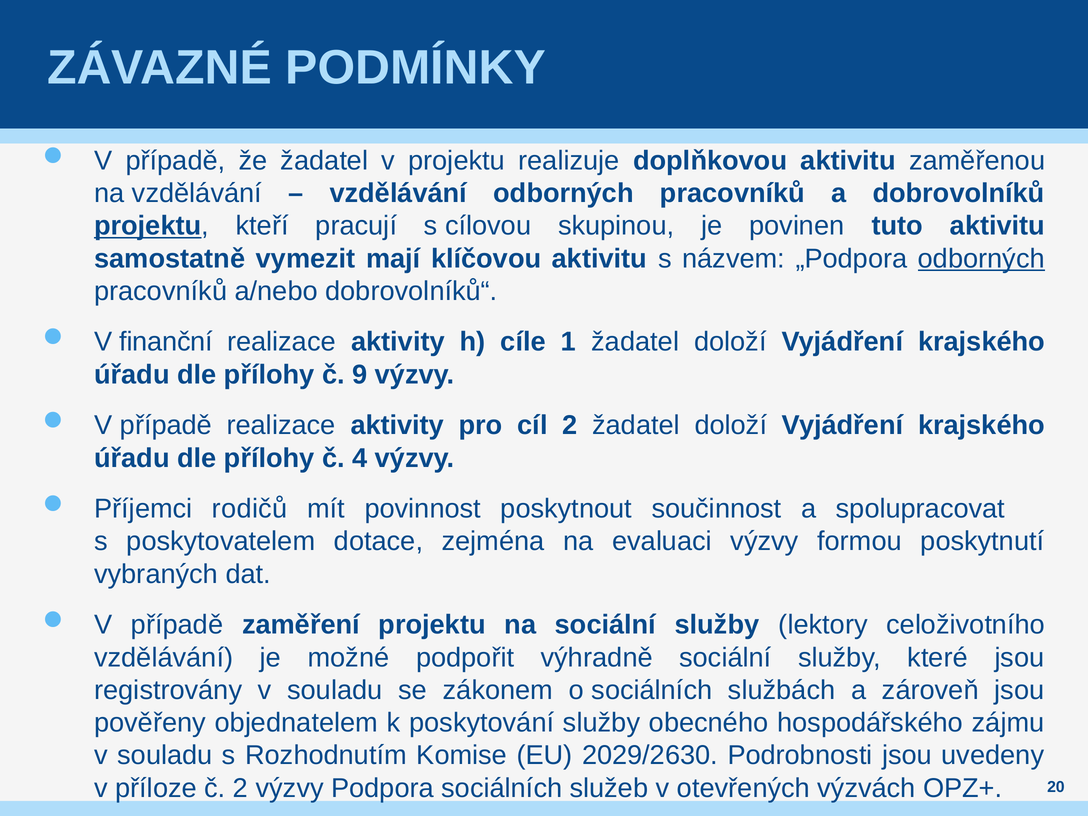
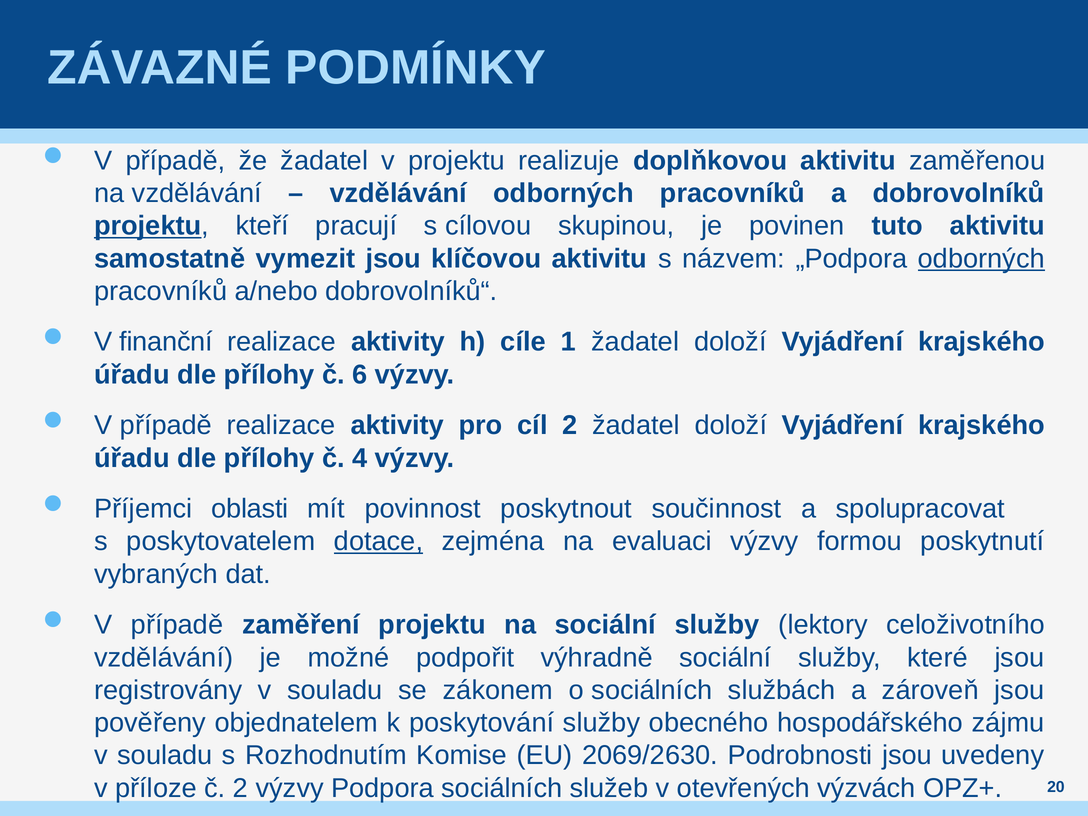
vymezit mají: mají -> jsou (393, 259)
9: 9 -> 6 (360, 375)
rodičů: rodičů -> oblasti (250, 509)
dotace underline: none -> present (378, 541)
2029/2630: 2029/2630 -> 2069/2630 (650, 755)
